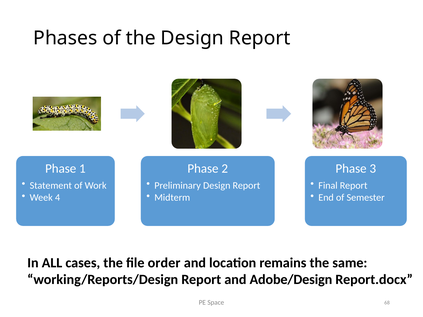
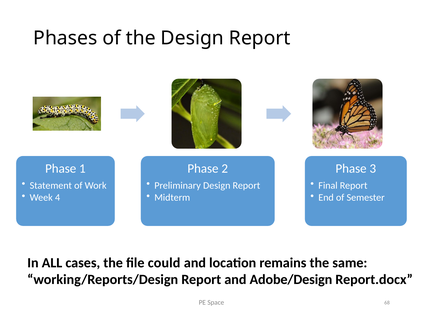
order: order -> could (164, 263)
